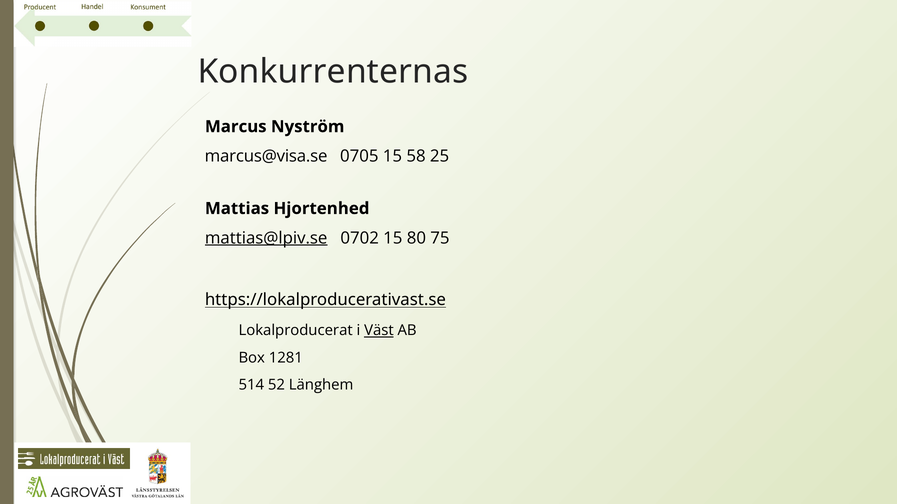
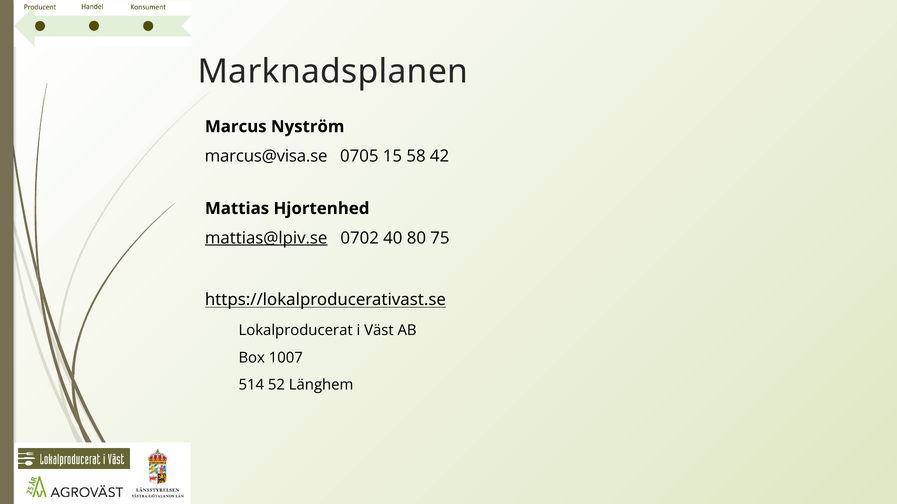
Konkurrenternas: Konkurrenternas -> Marknadsplanen (333, 72)
25: 25 -> 42 (440, 156)
0702 15: 15 -> 40 (393, 238)
Väst underline: present -> none (379, 331)
1281: 1281 -> 1007 (286, 358)
